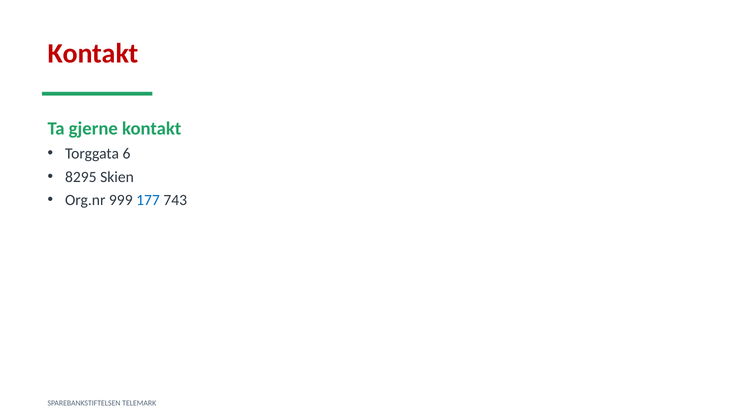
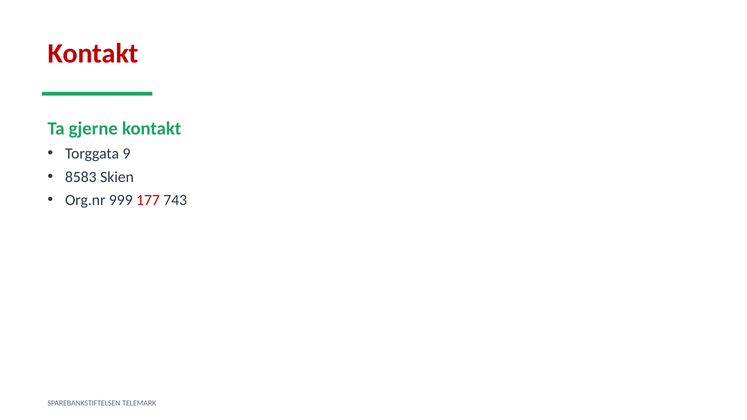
6: 6 -> 9 (126, 154)
8295: 8295 -> 8583 (81, 177)
177 colour: blue -> red (148, 200)
